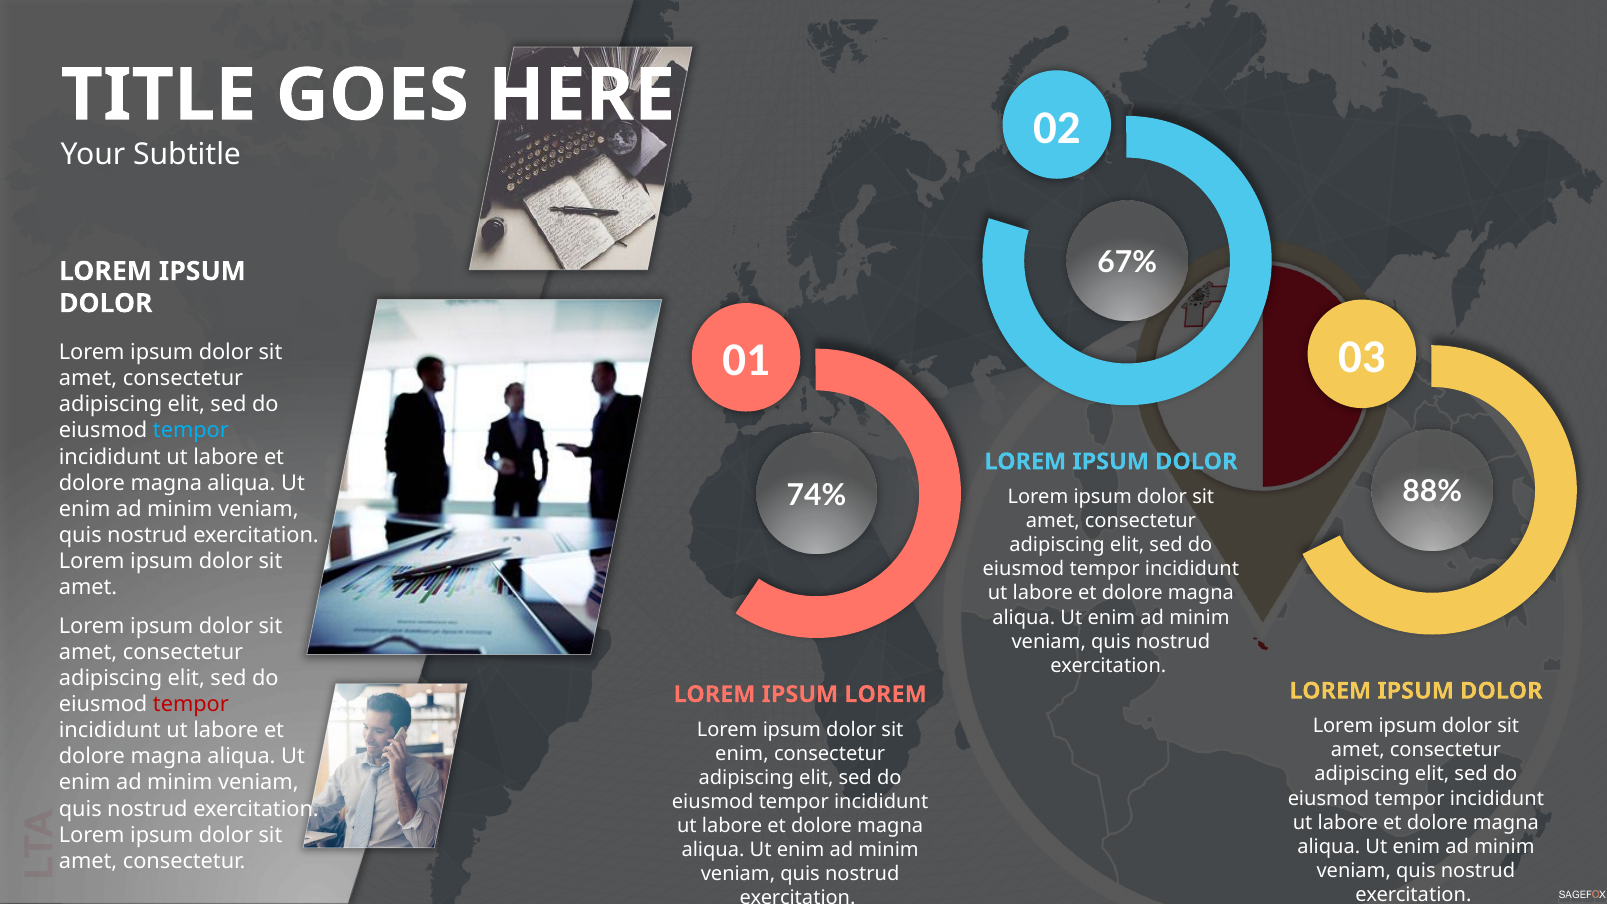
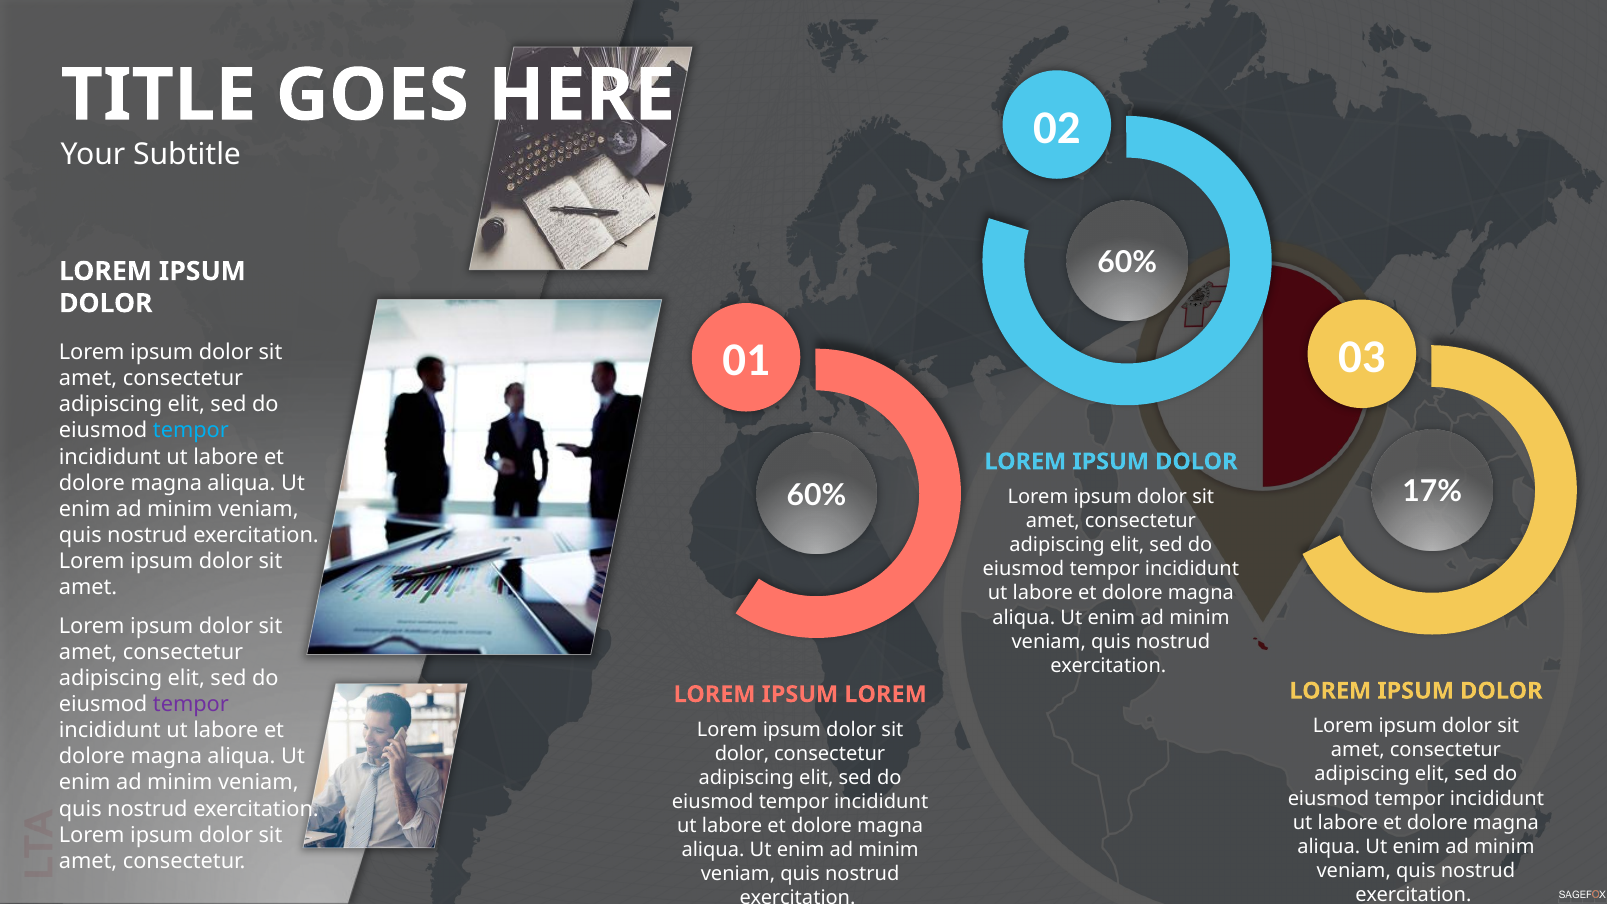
67%: 67% -> 60% (1127, 263)
88%: 88% -> 17% (1432, 492)
74%: 74% -> 60% (816, 495)
tempor colour: red -> purple (191, 704)
enim: enim -> dolor (742, 754)
